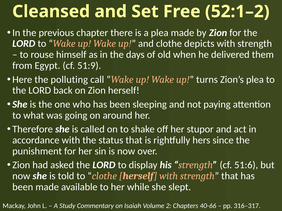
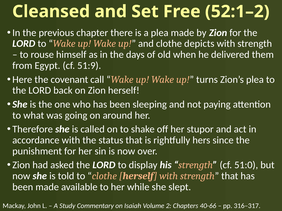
polluting: polluting -> covenant (69, 80)
51:6: 51:6 -> 51:0 (246, 165)
